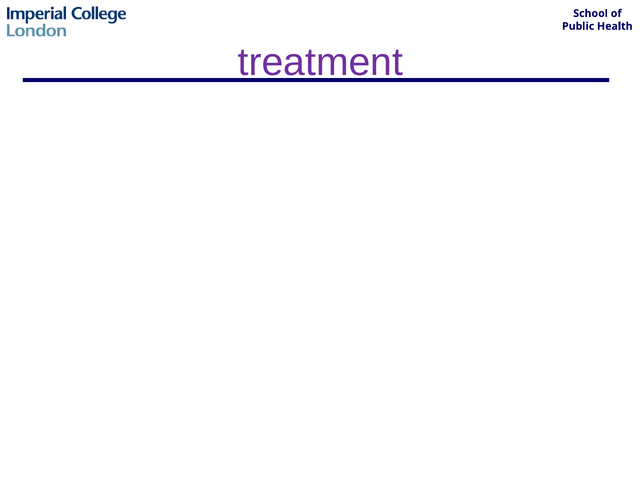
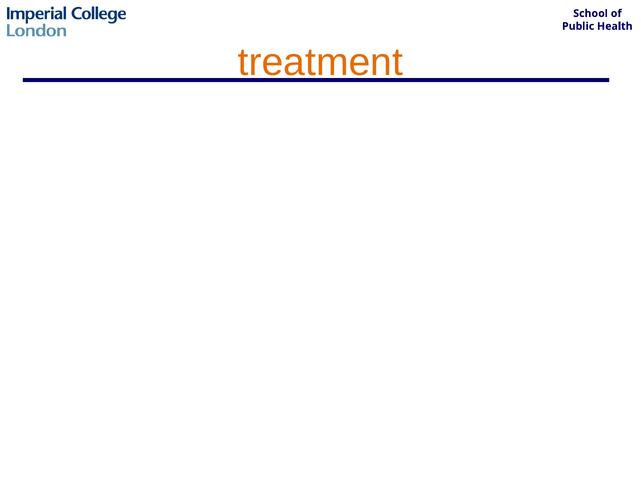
treatment colour: purple -> orange (320, 62)
